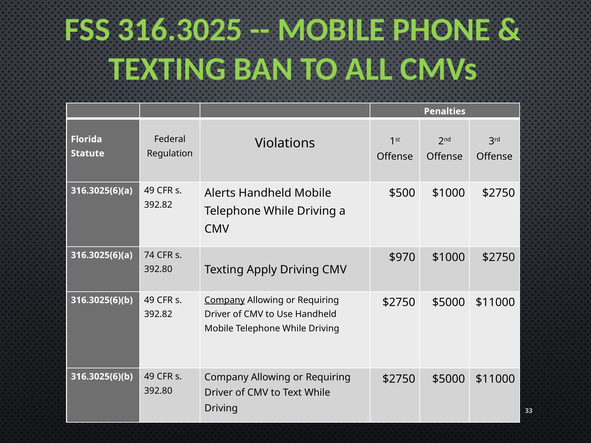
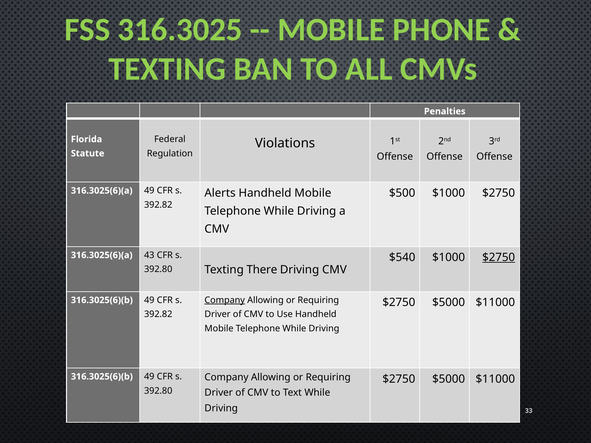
74: 74 -> 43 (149, 255)
$970: $970 -> $540 (402, 258)
$2750 underline: none -> present (499, 258)
Apply: Apply -> There (262, 270)
